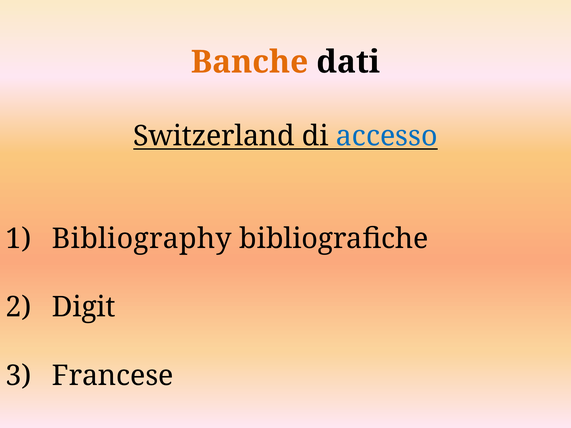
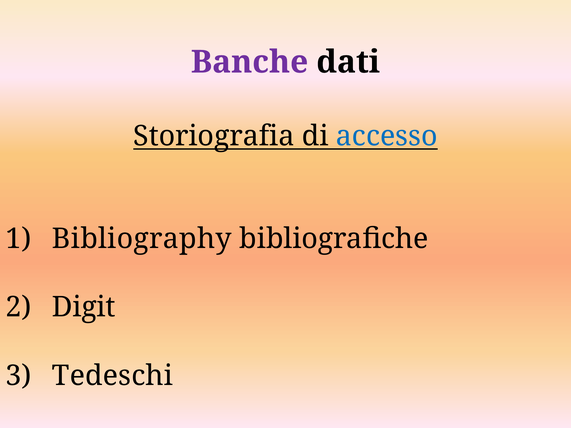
Banche colour: orange -> purple (250, 62)
Switzerland: Switzerland -> Storiografia (214, 136)
Francese: Francese -> Tedeschi (113, 376)
